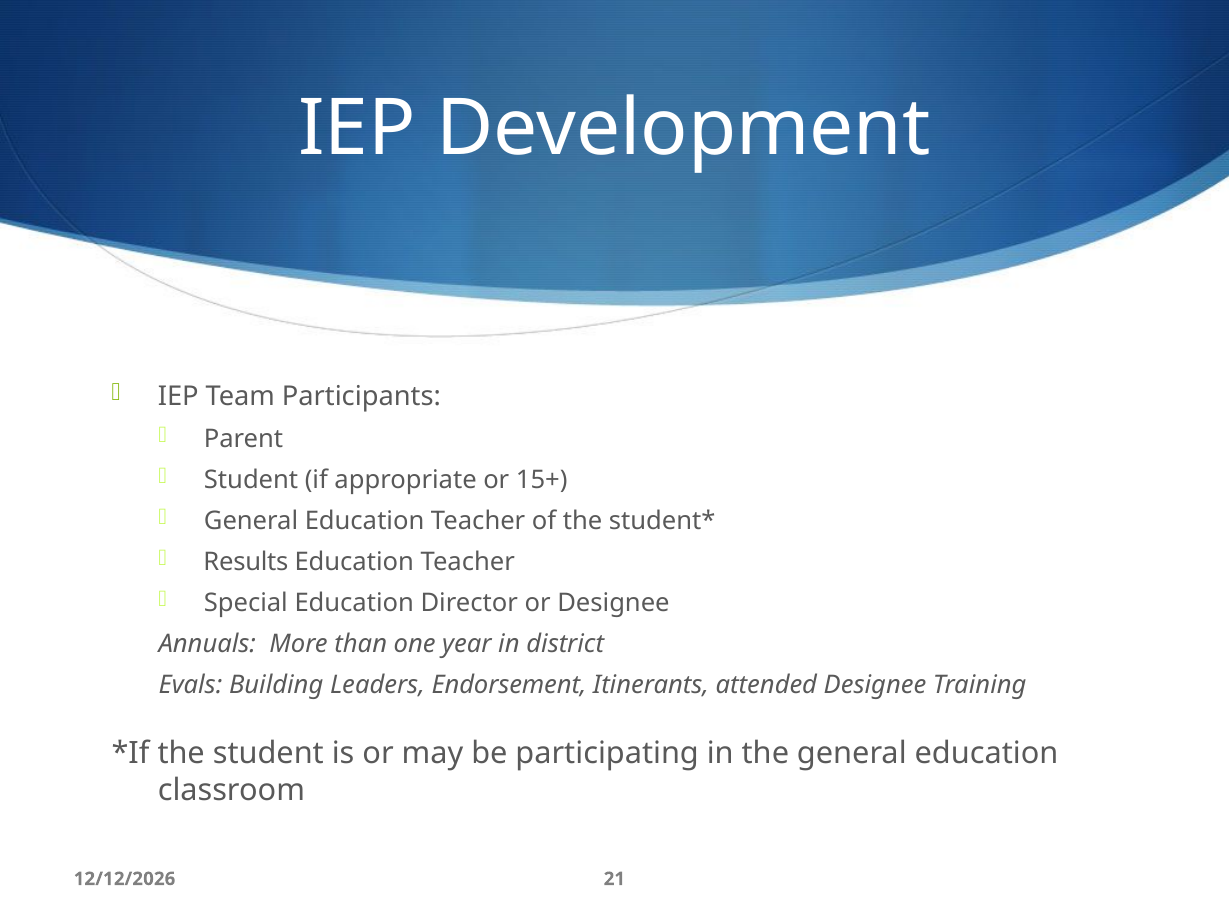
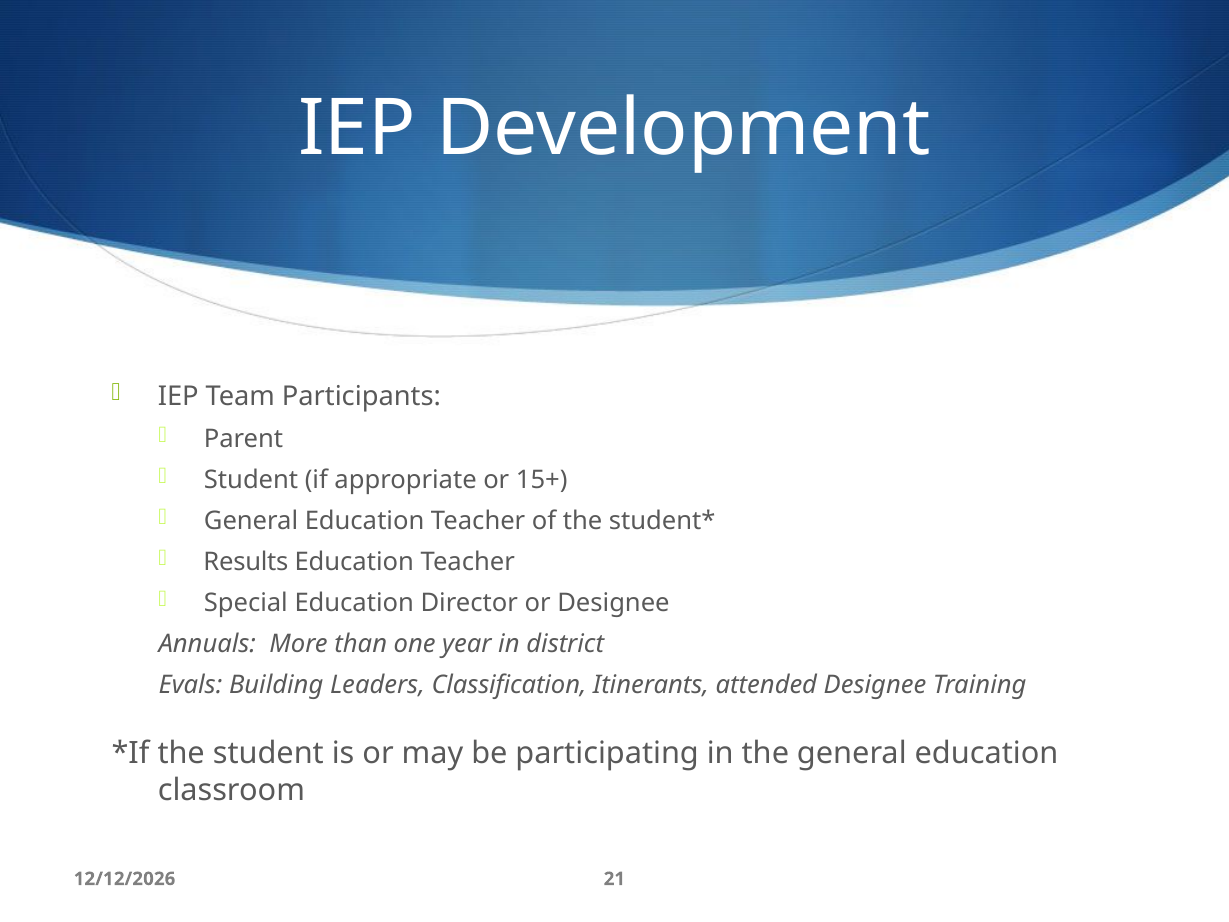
Endorsement: Endorsement -> Classification (509, 685)
